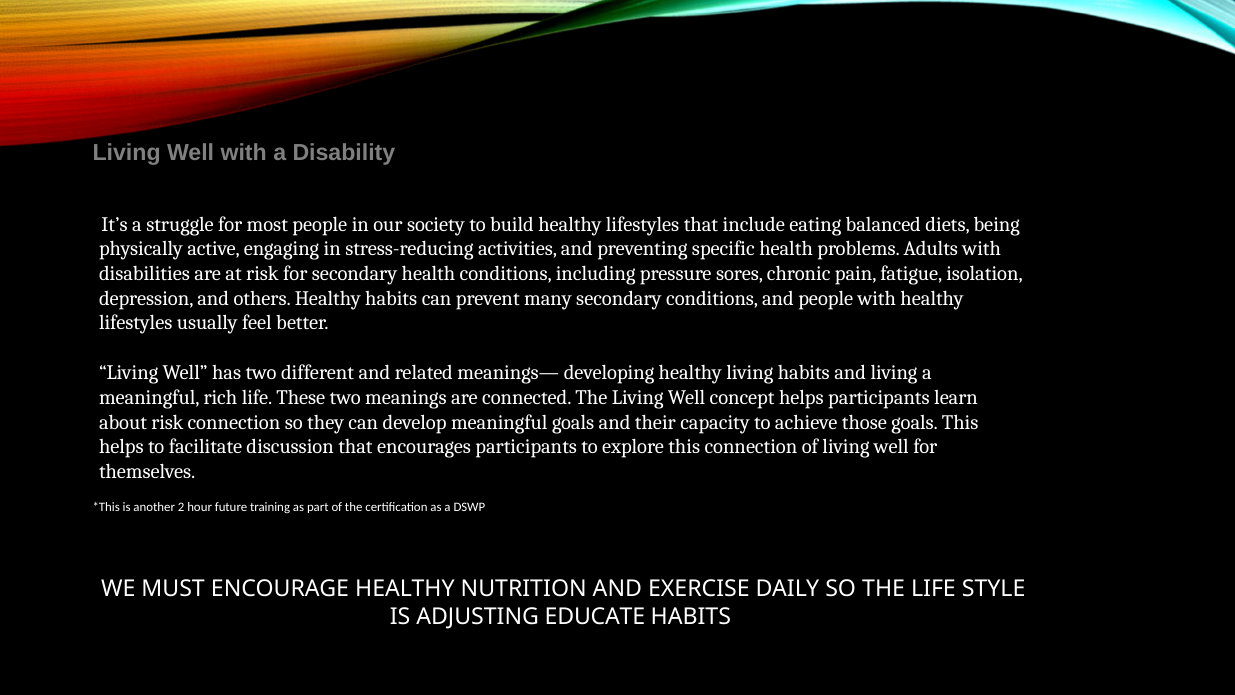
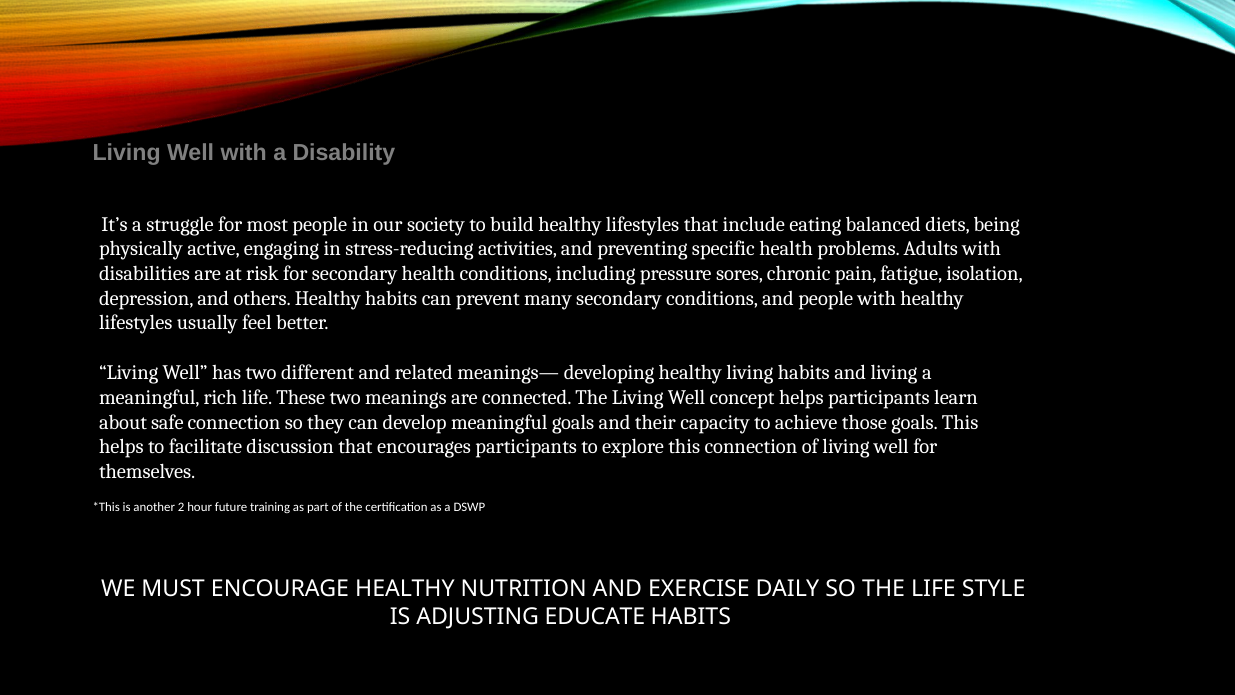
about risk: risk -> safe (167, 422)
